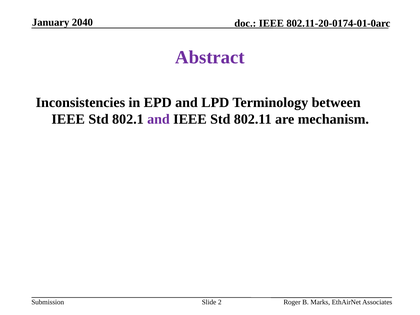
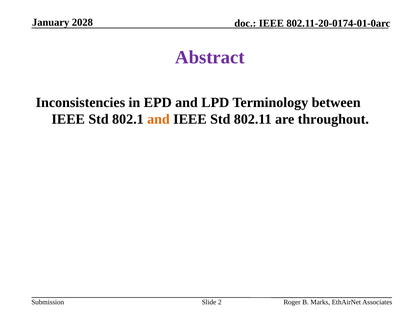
2040: 2040 -> 2028 (82, 22)
and colour: purple -> orange (158, 119)
mechanism: mechanism -> throughout (333, 119)
